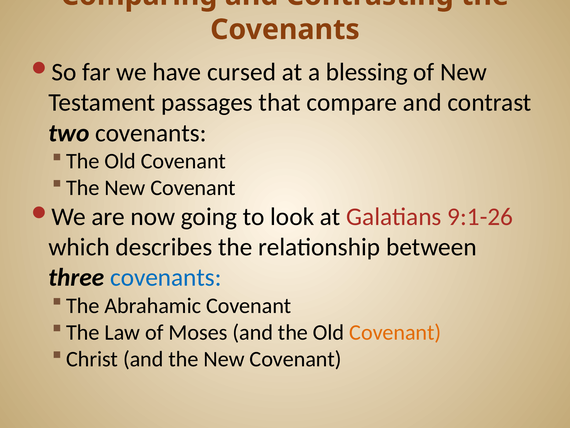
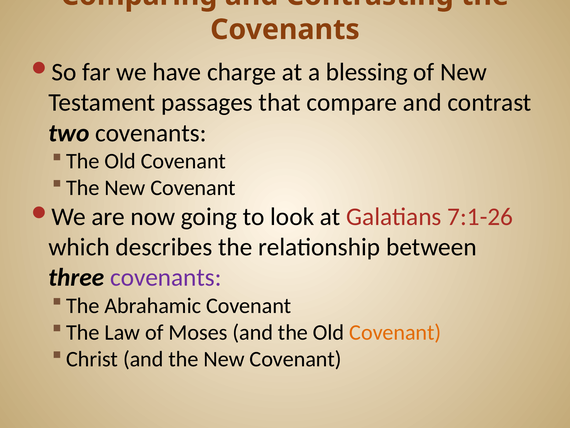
cursed: cursed -> charge (242, 72)
9:1-26: 9:1-26 -> 7:1-26 (480, 216)
covenants colour: blue -> purple (166, 277)
